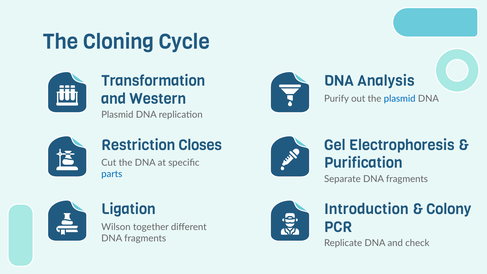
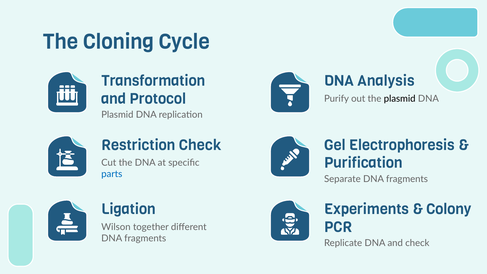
Western: Western -> Protocol (158, 99)
plasmid colour: blue -> black (400, 99)
Restriction Closes: Closes -> Check (200, 145)
Introduction: Introduction -> Experiments (366, 209)
